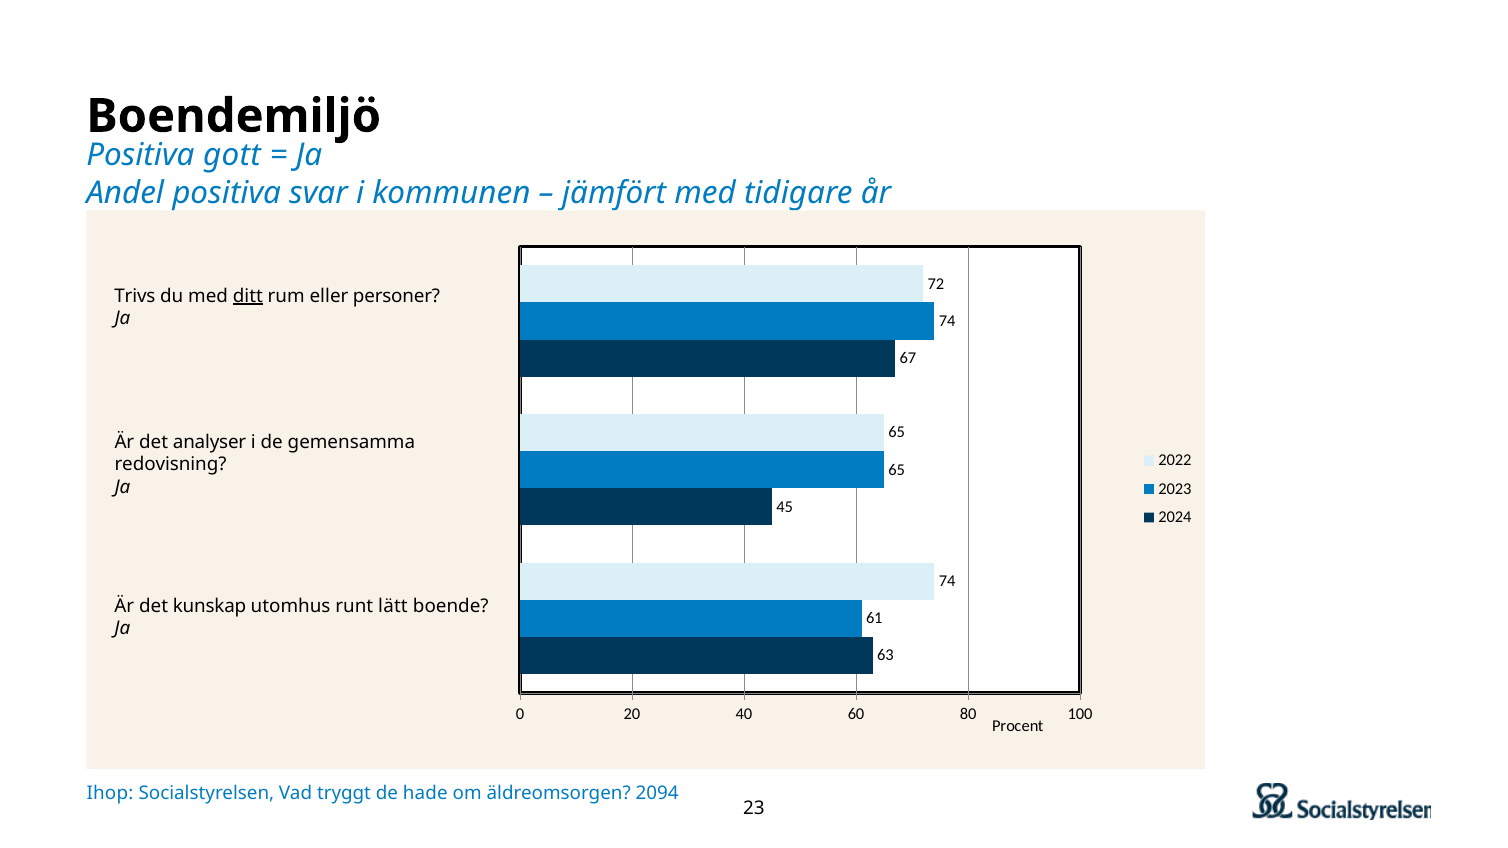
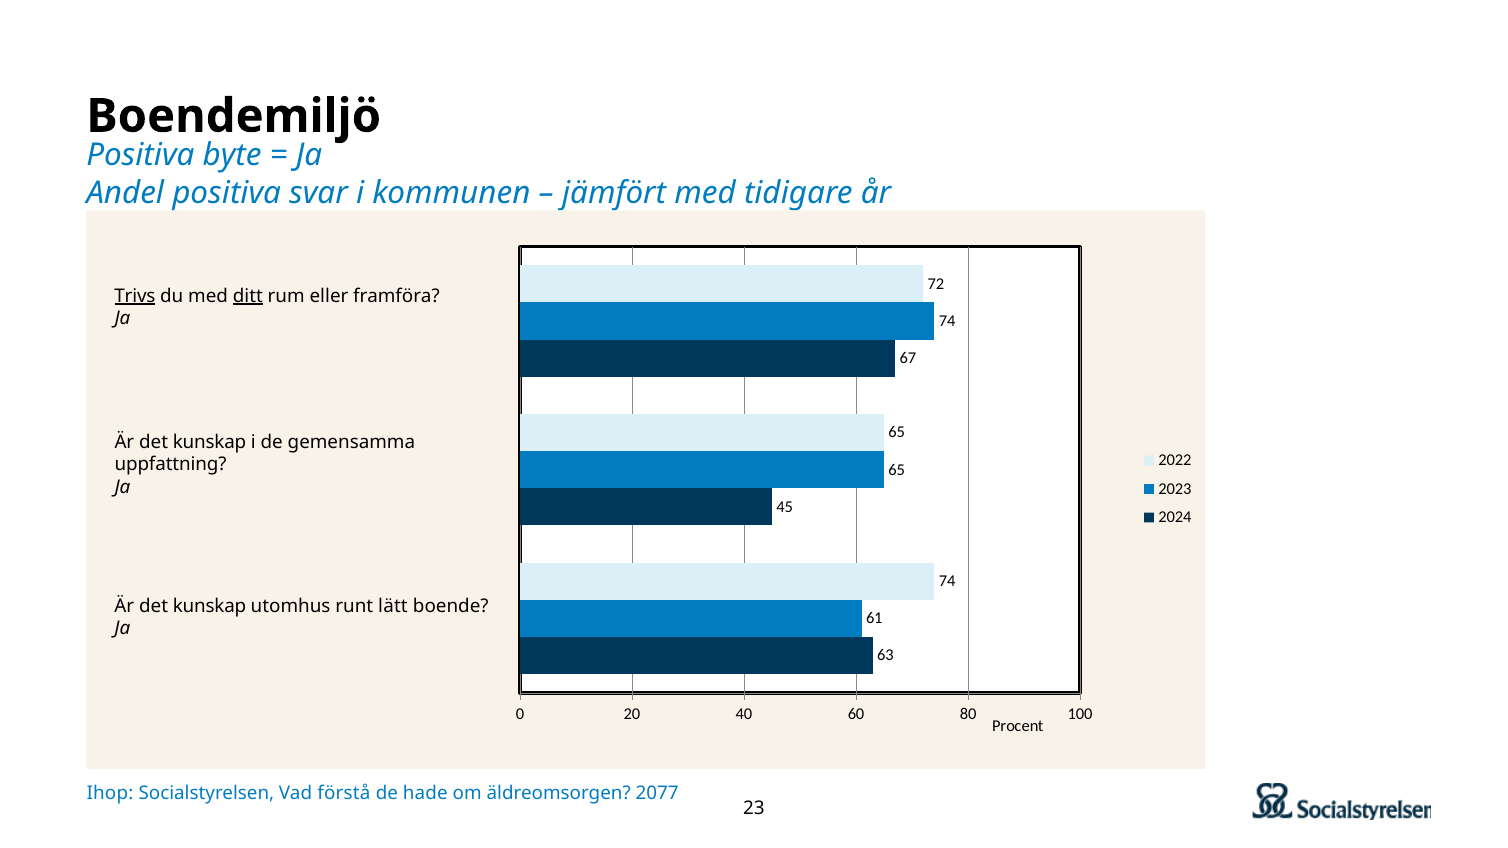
gott: gott -> byte (232, 155)
Trivs underline: none -> present (135, 296)
personer: personer -> framföra (396, 296)
analyser: analyser -> kunskap (210, 442)
redovisning: redovisning -> uppfattning (171, 465)
tryggt: tryggt -> förstå (344, 794)
2094: 2094 -> 2077 (657, 794)
